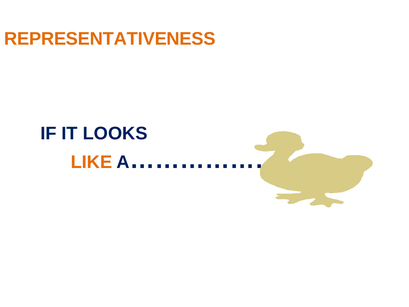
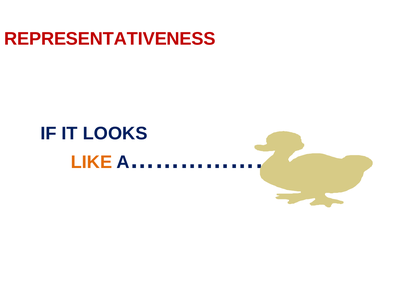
REPRESENTATIVENESS colour: orange -> red (110, 39)
